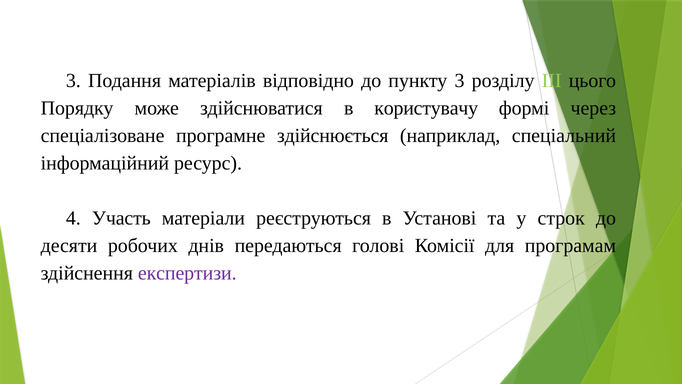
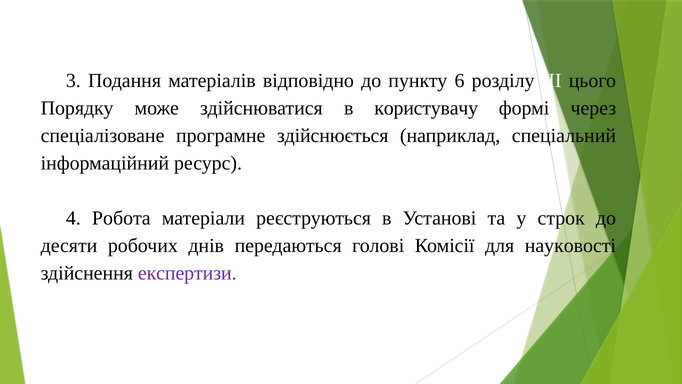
пункту 3: 3 -> 6 (460, 81)
ІІІ colour: light green -> white (552, 81)
Участь: Участь -> Робота (121, 218)
програмам: програмам -> науковості (570, 245)
